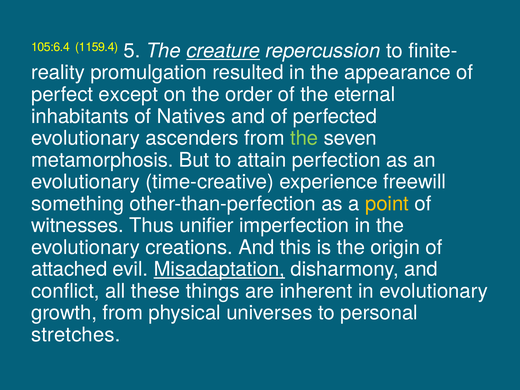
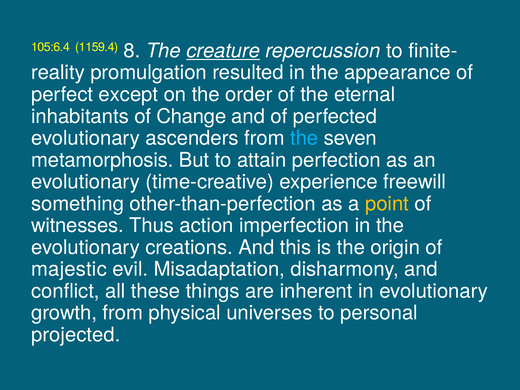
5: 5 -> 8 (132, 51)
Natives: Natives -> Change (191, 116)
the colour: light green -> light blue (304, 138)
unifier: unifier -> action (207, 226)
attached: attached -> majestic (69, 269)
Misadaptation underline: present -> none (219, 269)
stretches: stretches -> projected (76, 335)
